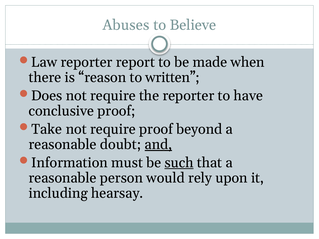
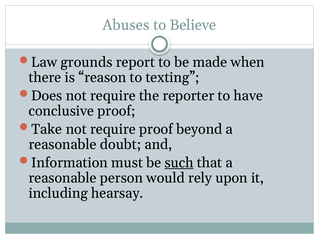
Law reporter: reporter -> grounds (87, 62)
written: written -> texting (173, 78)
and underline: present -> none (158, 145)
